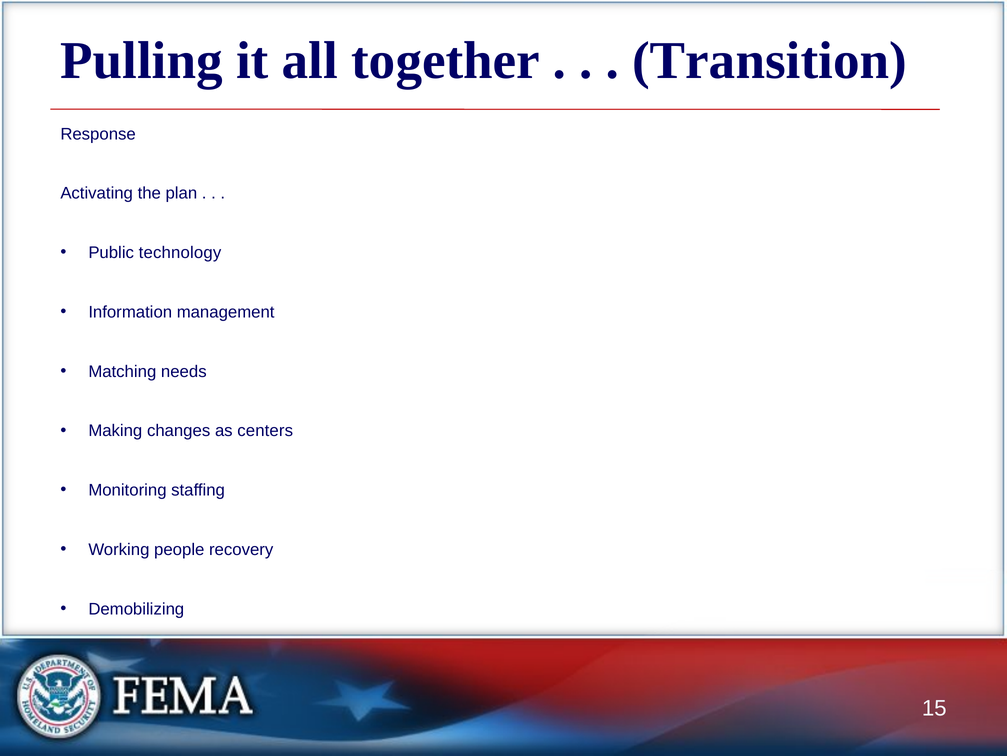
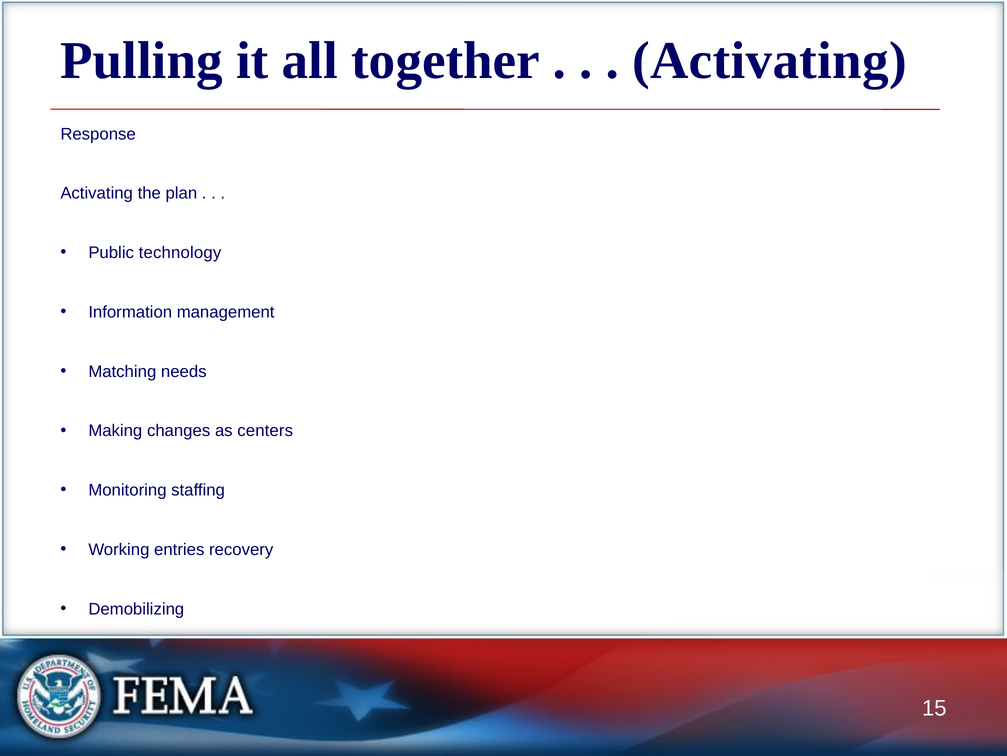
Transition: Transition -> Activating (769, 61)
people: people -> entries (179, 549)
